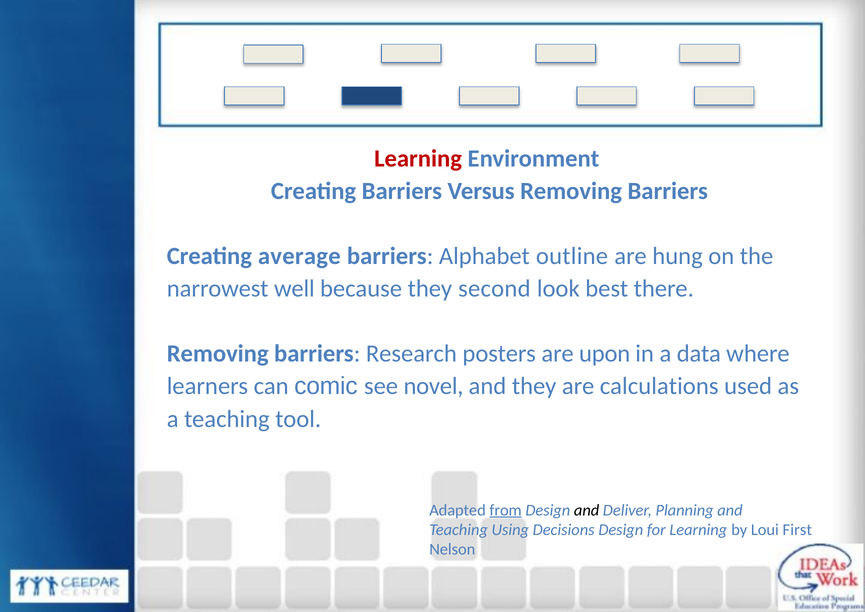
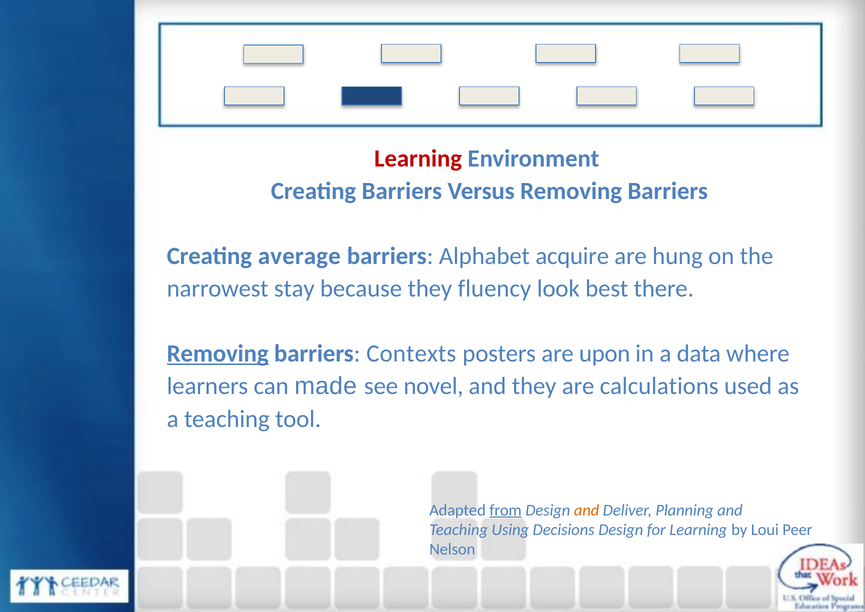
outline: outline -> acquire (572, 256)
well: well -> stay (294, 288)
second: second -> fluency (494, 288)
Removing underline: none -> present (218, 354)
Research: Research -> Contexts (411, 354)
comic: comic -> made (326, 386)
and colour: black -> orange (587, 510)
First: First -> Peer (797, 529)
